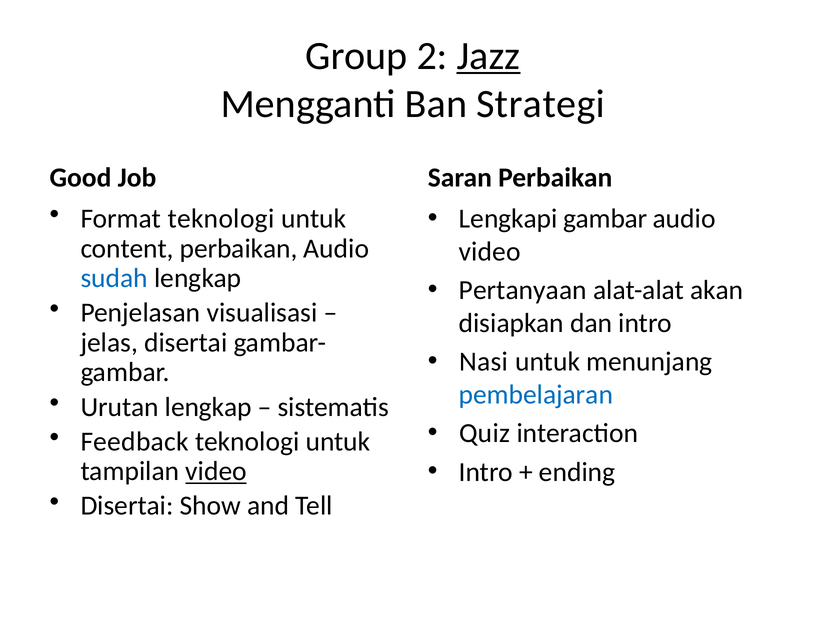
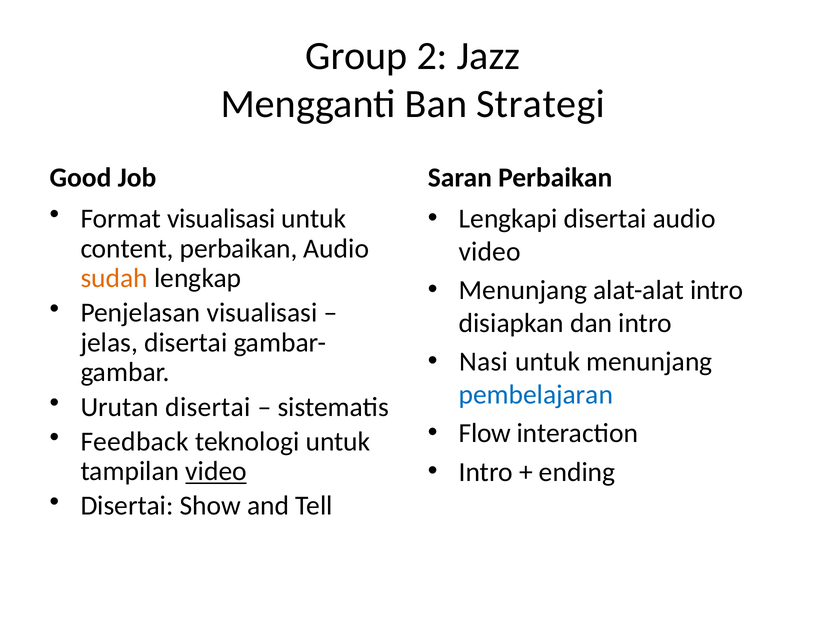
Jazz underline: present -> none (488, 56)
Format teknologi: teknologi -> visualisasi (221, 219)
Lengkapi gambar: gambar -> disertai (605, 219)
sudah colour: blue -> orange (114, 278)
Pertanyaan: Pertanyaan -> Menunjang (523, 291)
alat-alat akan: akan -> intro (717, 291)
Urutan lengkap: lengkap -> disertai (208, 407)
Quiz: Quiz -> Flow (485, 434)
